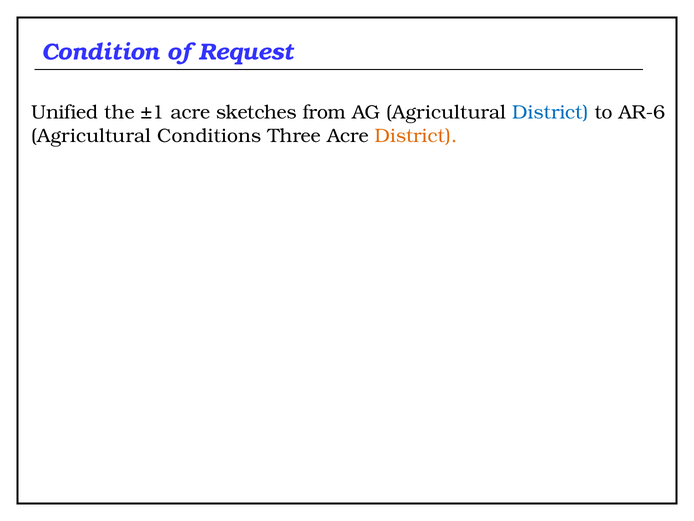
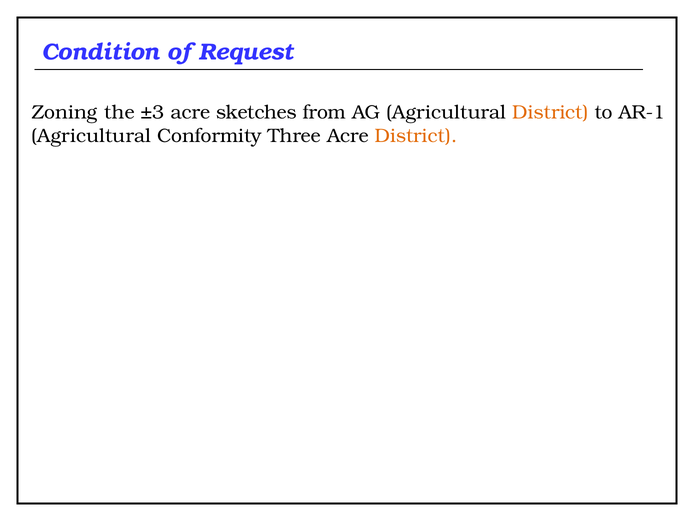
Unified: Unified -> Zoning (65, 112)
±1: ±1 -> ±3 (153, 112)
District colour: blue -> orange (550, 112)
AR-6: AR-6 -> AR-1 (642, 112)
Conditions: Conditions -> Conformity (209, 136)
